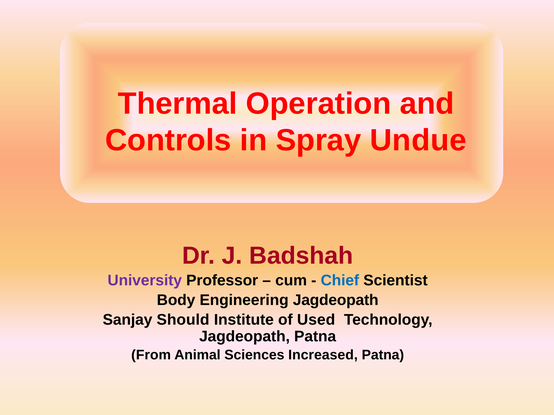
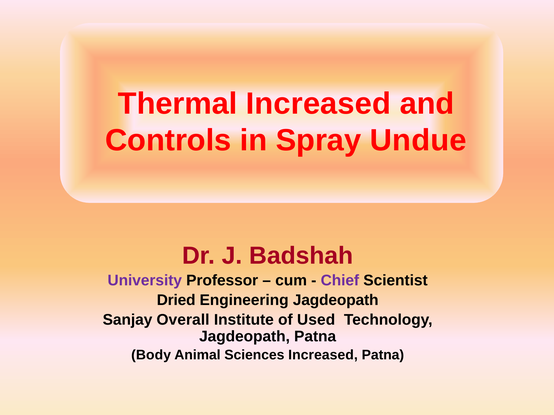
Thermal Operation: Operation -> Increased (318, 104)
Chief colour: blue -> purple (340, 281)
Body: Body -> Dried (176, 300)
Should: Should -> Overall (183, 320)
From: From -> Body (151, 355)
